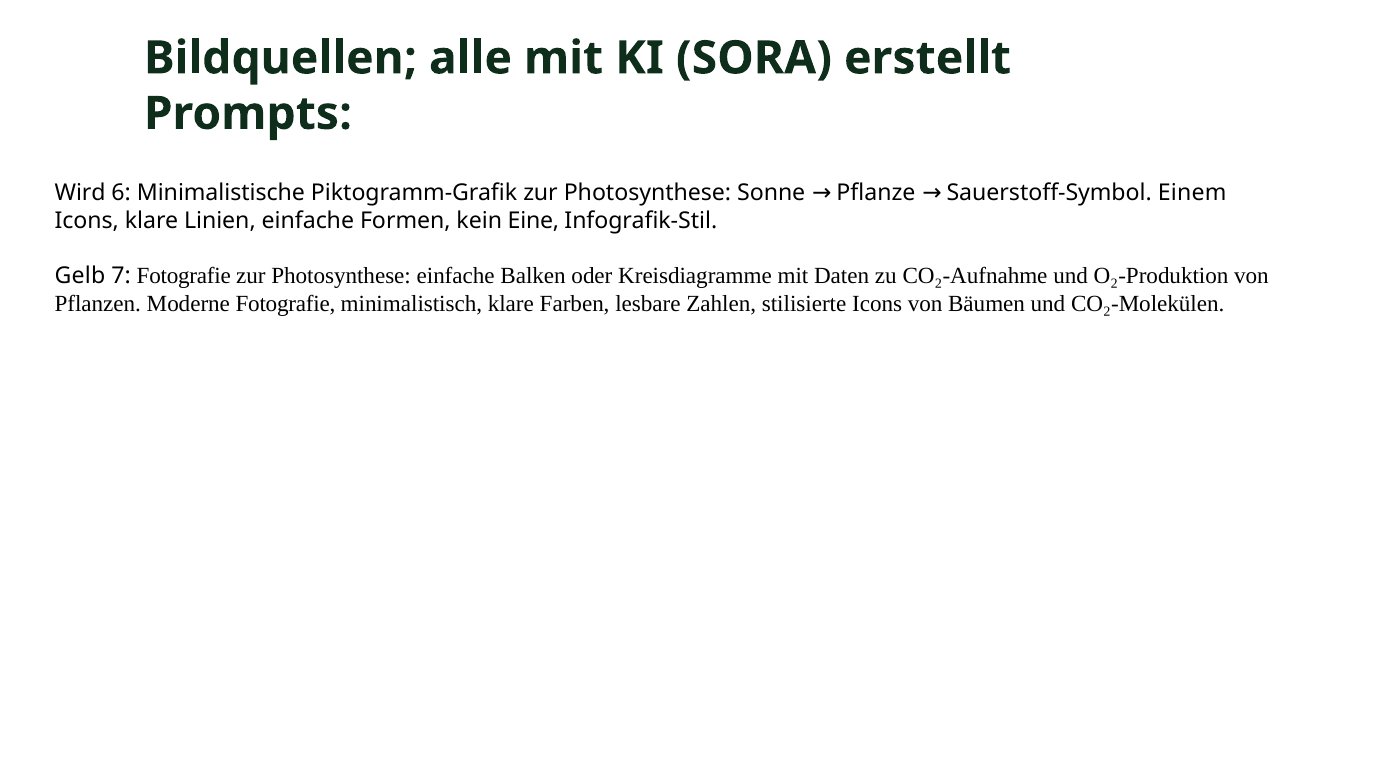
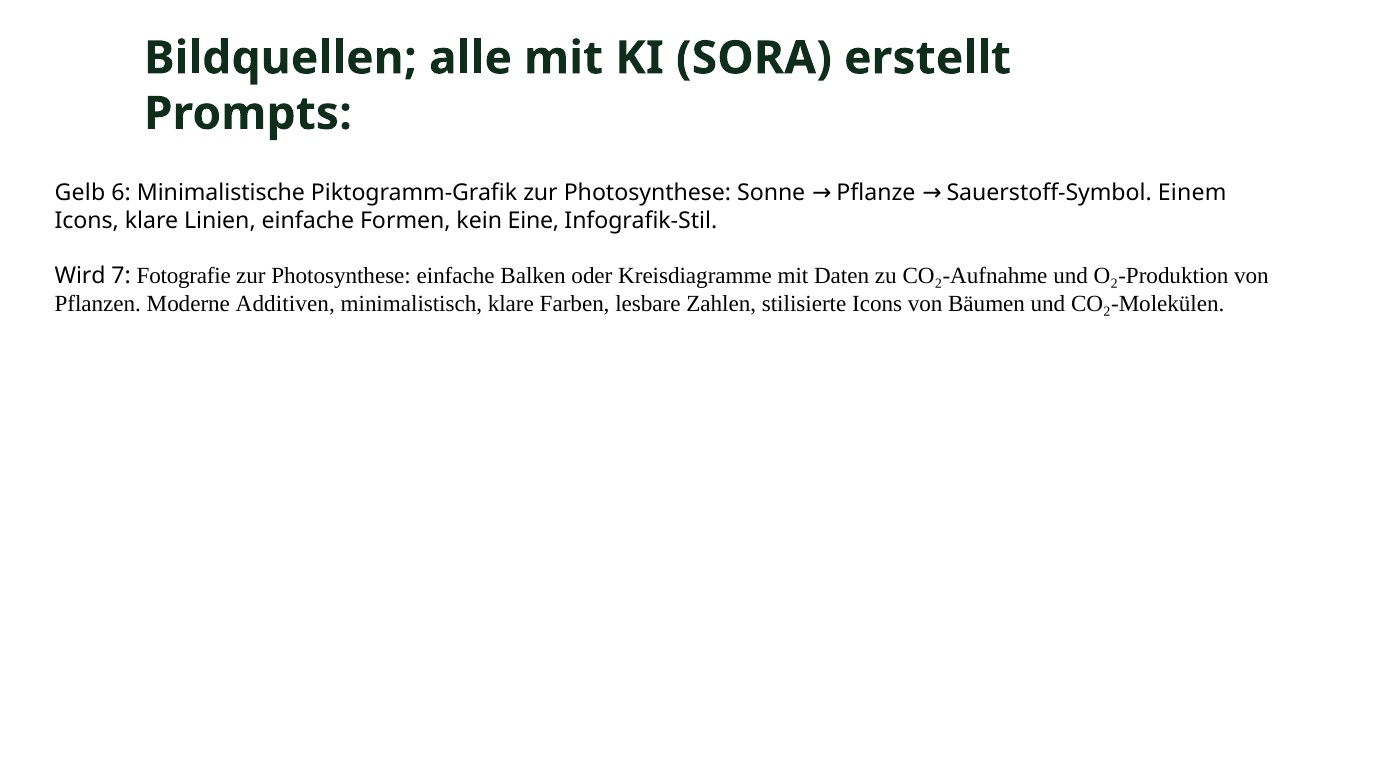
Wird: Wird -> Gelb (80, 193)
Gelb: Gelb -> Wird (80, 276)
Moderne Fotografie: Fotografie -> Additiven (285, 304)
